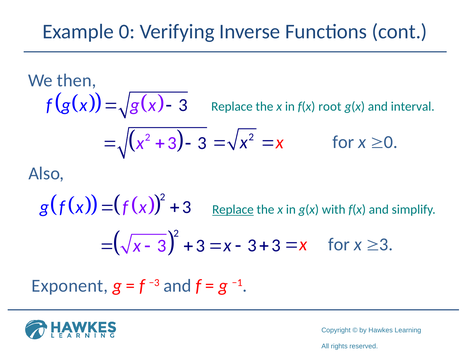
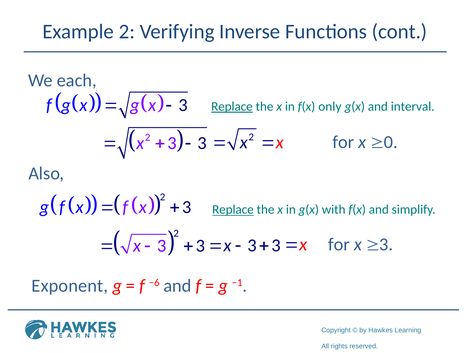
Example 0: 0 -> 2 (127, 32)
then: then -> each (77, 80)
Replace underline: none -> present (232, 106)
root: root -> only (330, 106)
−3: −3 -> −6 (154, 282)
